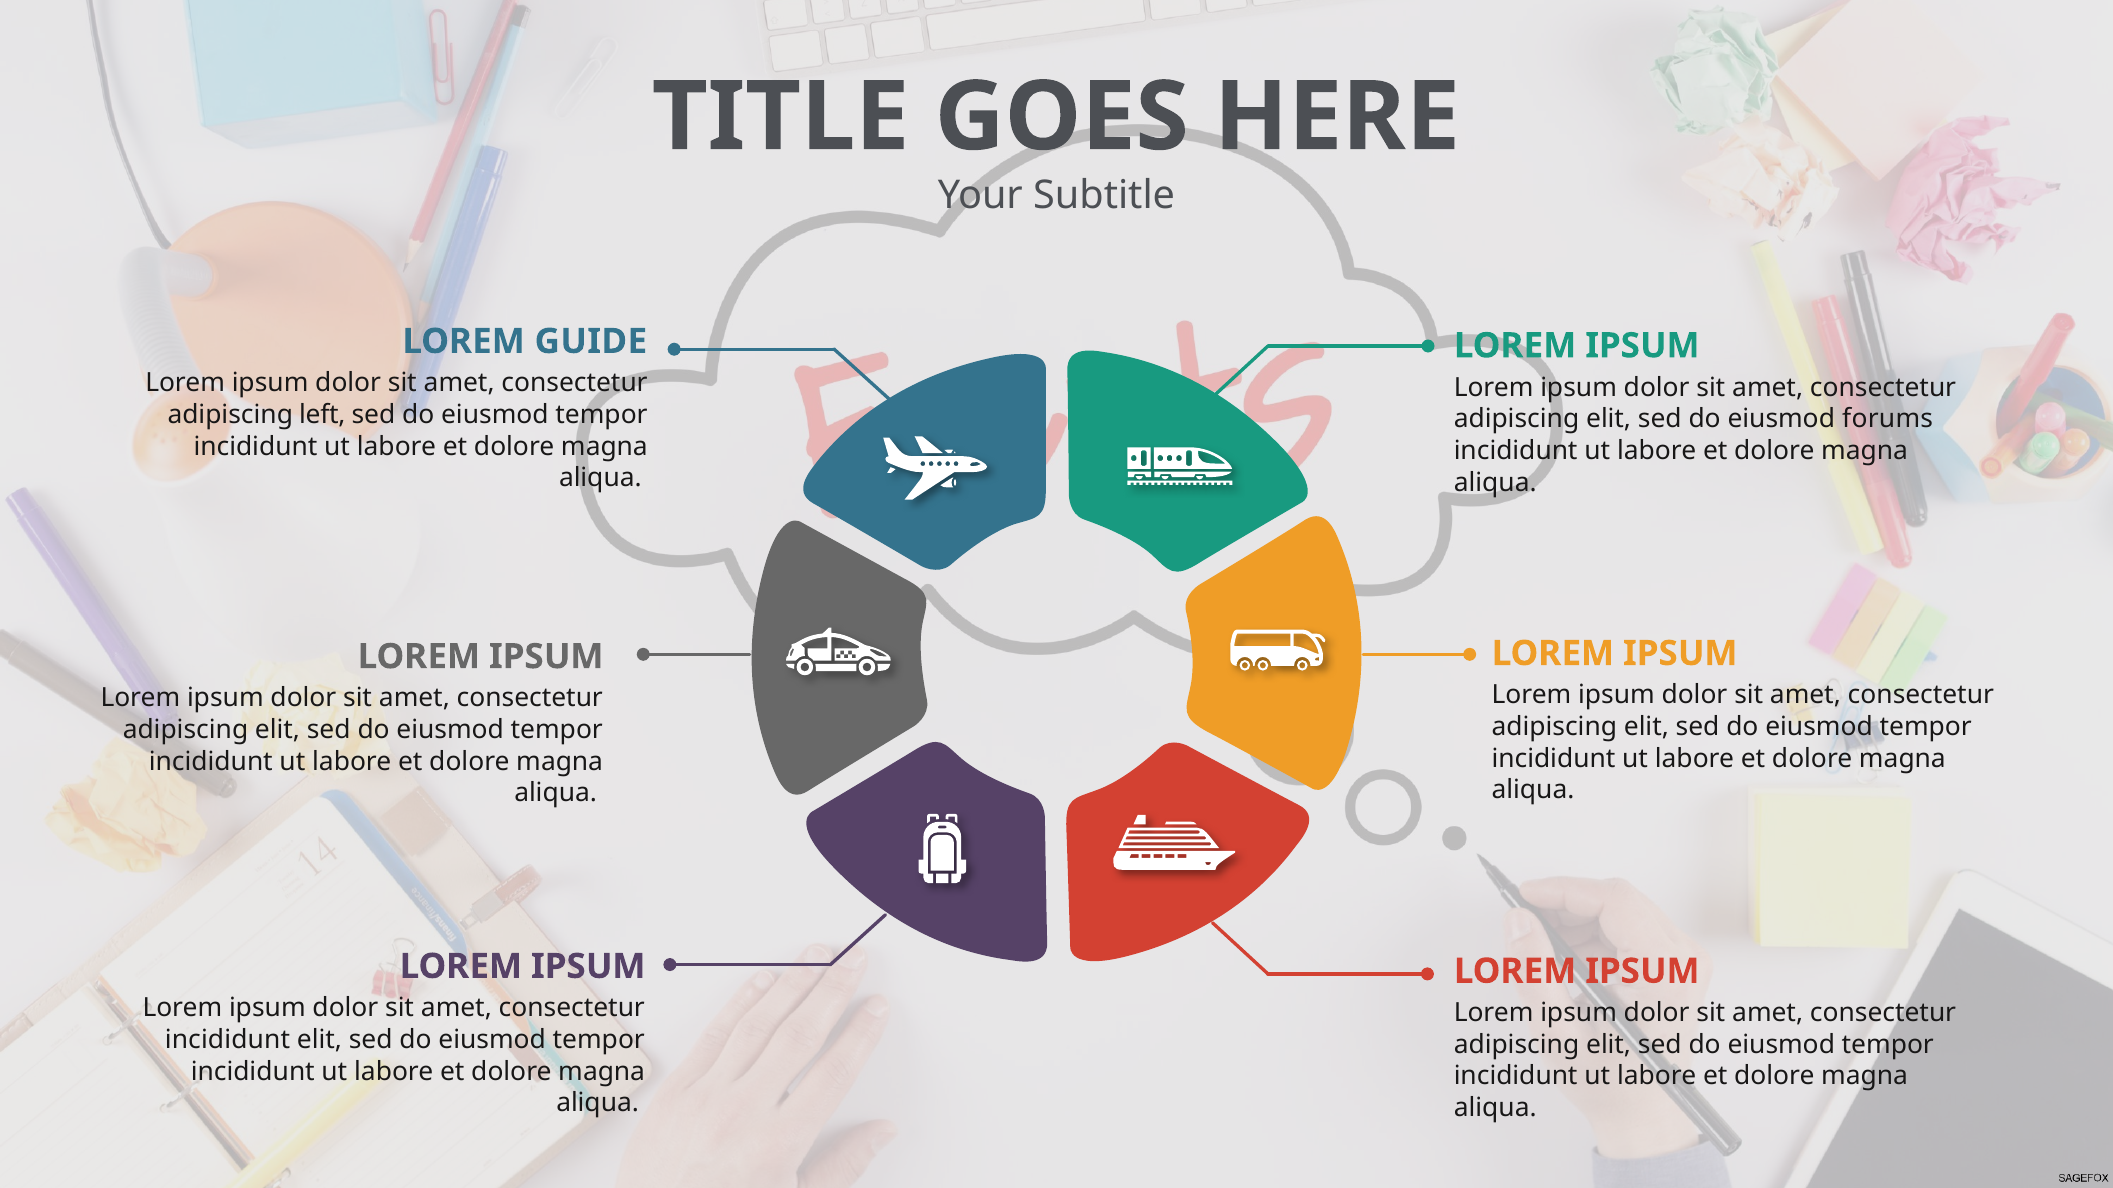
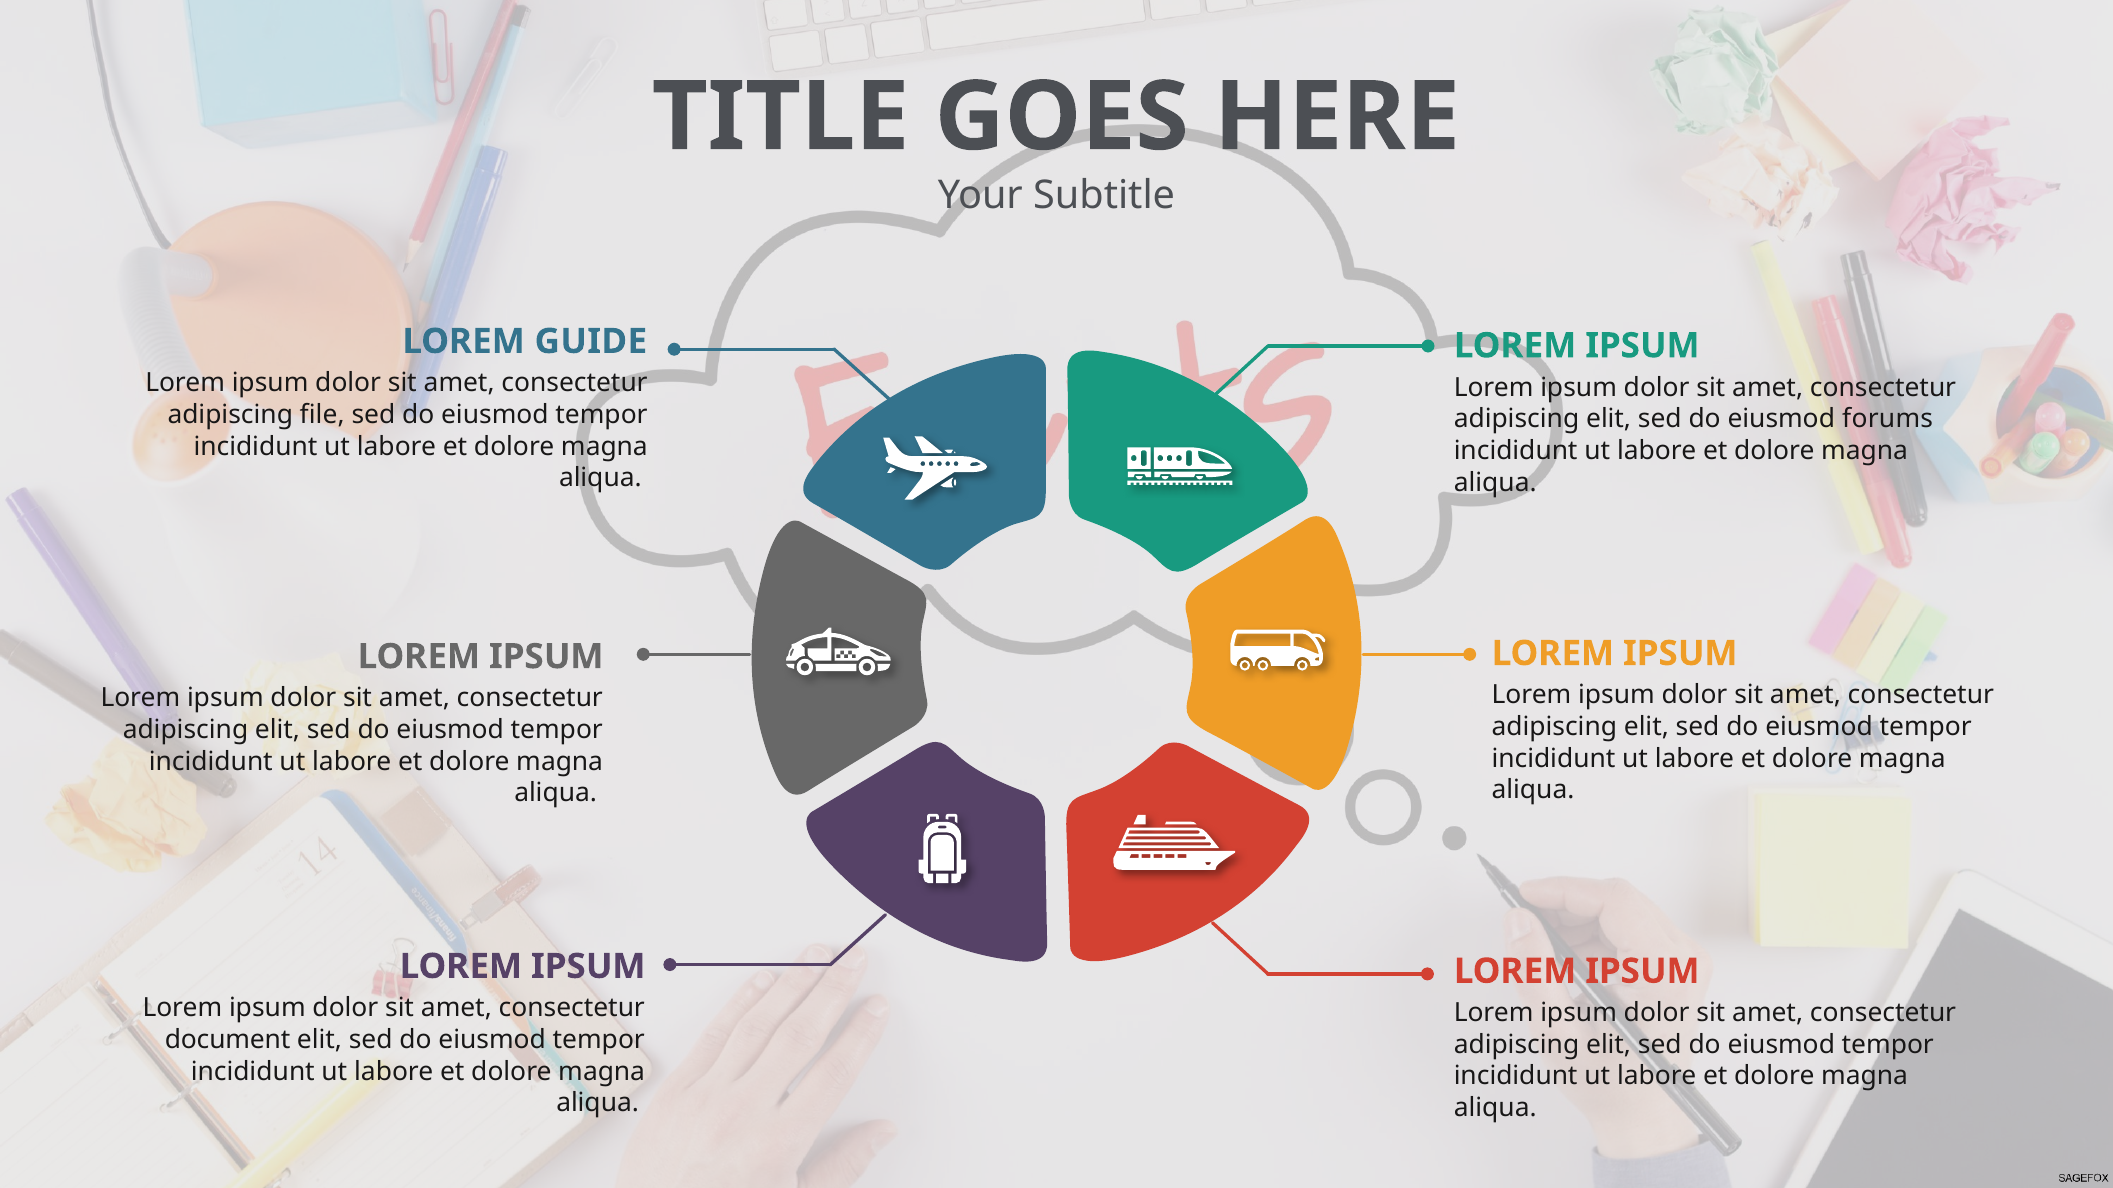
left: left -> file (322, 415)
incididunt: incididunt -> document (228, 1040)
